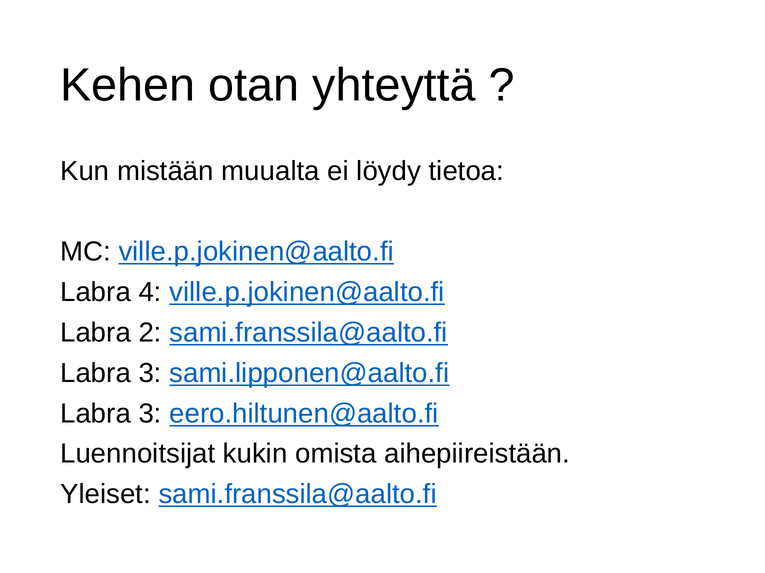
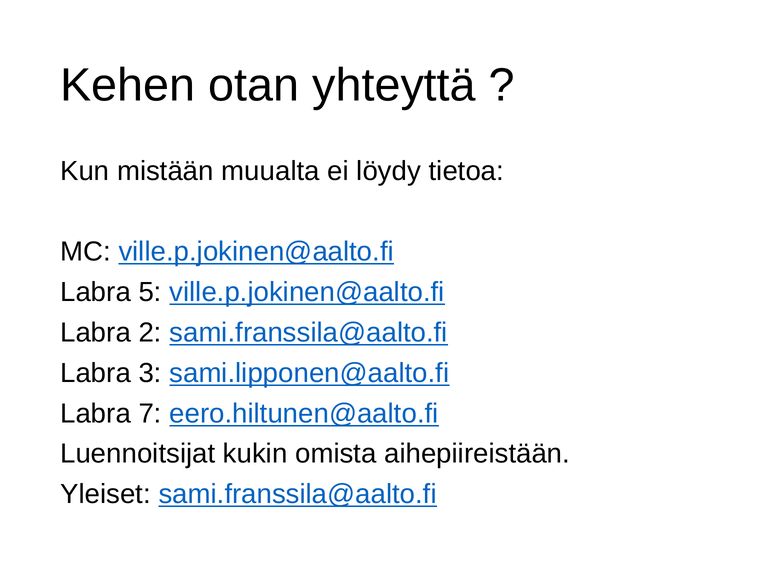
4: 4 -> 5 (150, 293)
3: 3 -> 7 (150, 414)
